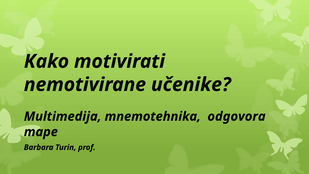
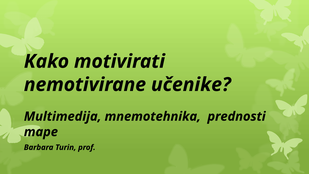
odgovora: odgovora -> prednosti (237, 116)
